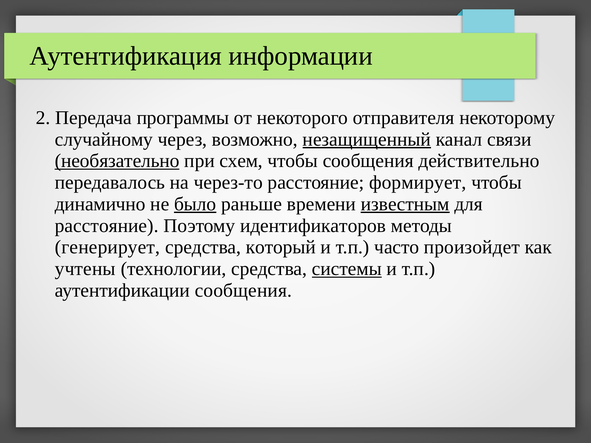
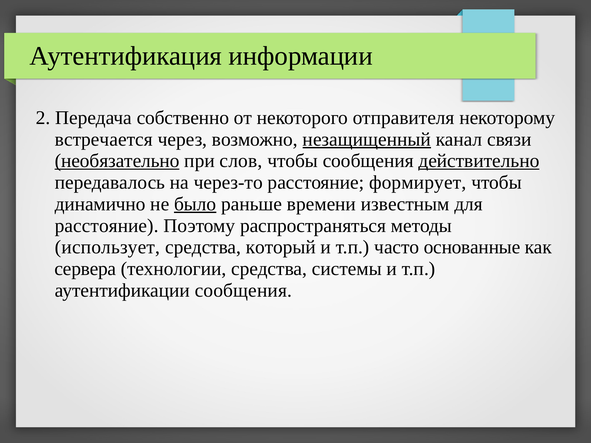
программы: программы -> собственно (183, 118)
случайному: случайному -> встречается (104, 139)
схем: схем -> слов (241, 161)
действительно underline: none -> present (479, 161)
известным underline: present -> none (405, 204)
идентификаторов: идентификаторов -> распространяться (313, 226)
генерирует: генерирует -> использует (107, 247)
произойдет: произойдет -> основанные (472, 247)
учтены: учтены -> сервера (85, 269)
системы underline: present -> none (347, 269)
